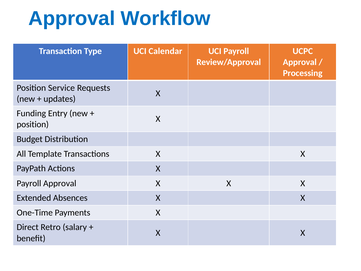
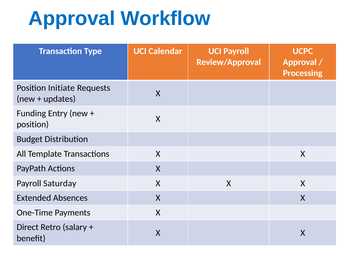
Service: Service -> Initiate (61, 88)
Payroll Approval: Approval -> Saturday (60, 183)
